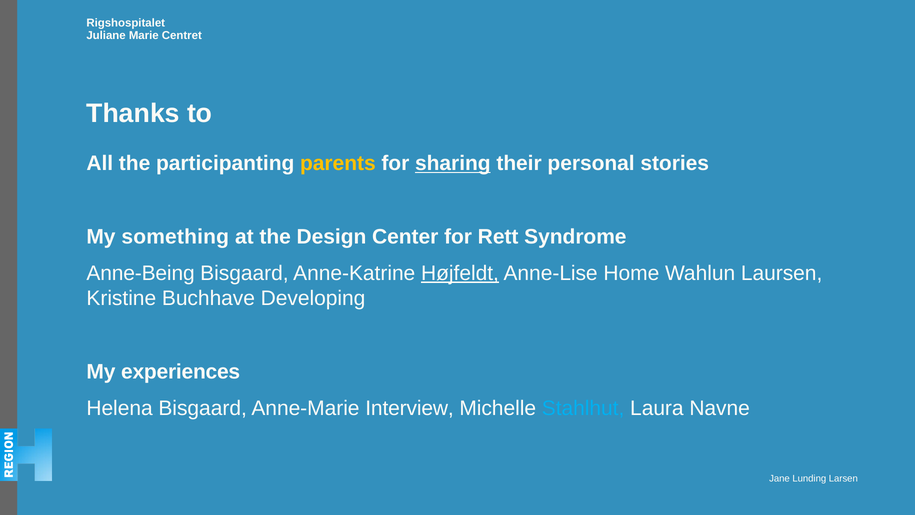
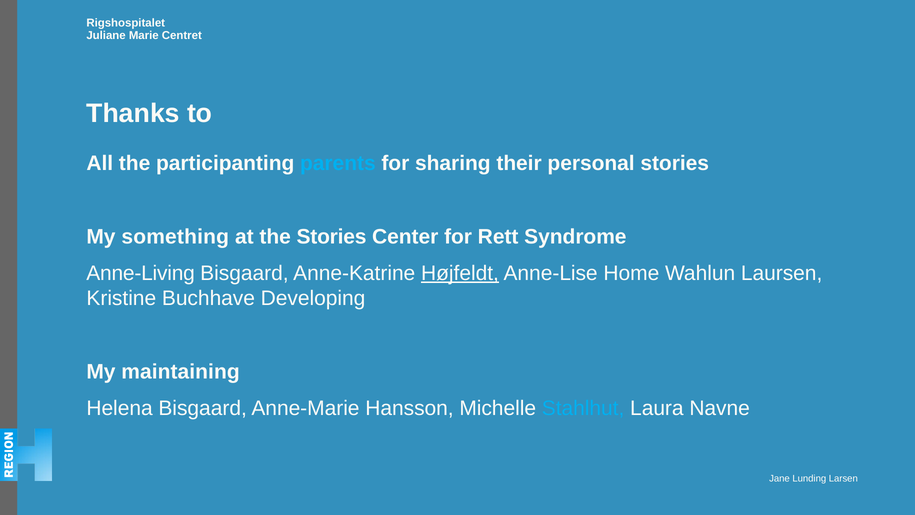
parents colour: yellow -> light blue (338, 163)
sharing underline: present -> none (453, 163)
the Design: Design -> Stories (332, 236)
Anne-Being: Anne-Being -> Anne-Living (141, 273)
experiences: experiences -> maintaining (180, 371)
Interview: Interview -> Hansson (409, 408)
